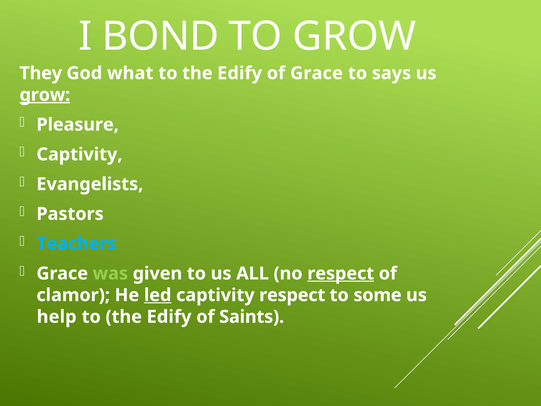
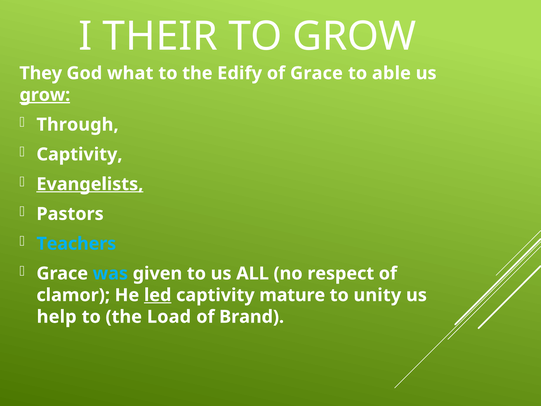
BOND: BOND -> THEIR (160, 36)
says: says -> able (391, 73)
Pleasure: Pleasure -> Through (78, 125)
Evangelists underline: none -> present (90, 184)
was colour: light green -> light blue (110, 273)
respect underline: present -> none (341, 273)
captivity respect: respect -> mature (292, 295)
some: some -> unity (377, 295)
Edify: Edify -> Load (169, 317)
Saints: Saints -> Brand (252, 317)
